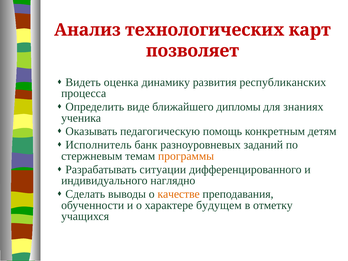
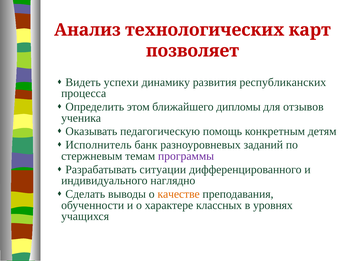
оценка: оценка -> успехи (121, 82)
виде: виде -> этом (138, 107)
знаниях: знаниях -> отзывов (303, 107)
программы colour: orange -> purple (186, 156)
будущем: будущем -> классных (219, 205)
отметку: отметку -> уровнях (273, 205)
